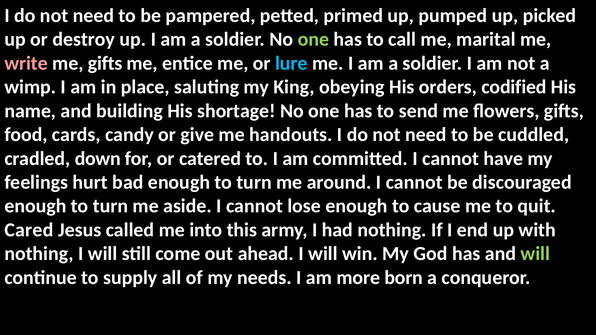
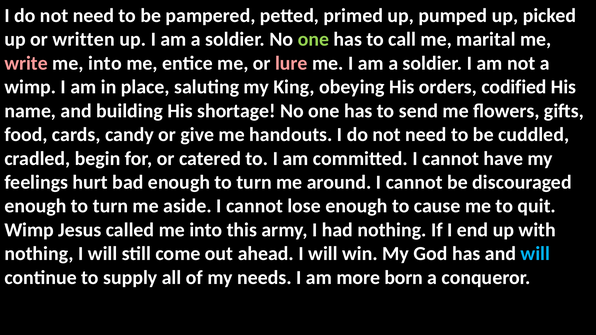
destroy: destroy -> written (84, 39)
gifts: gifts -> into (105, 63)
lure colour: light blue -> pink (291, 63)
down: down -> begin (98, 159)
Cared: Cared -> Wimp (29, 230)
will colour: light green -> light blue (535, 254)
